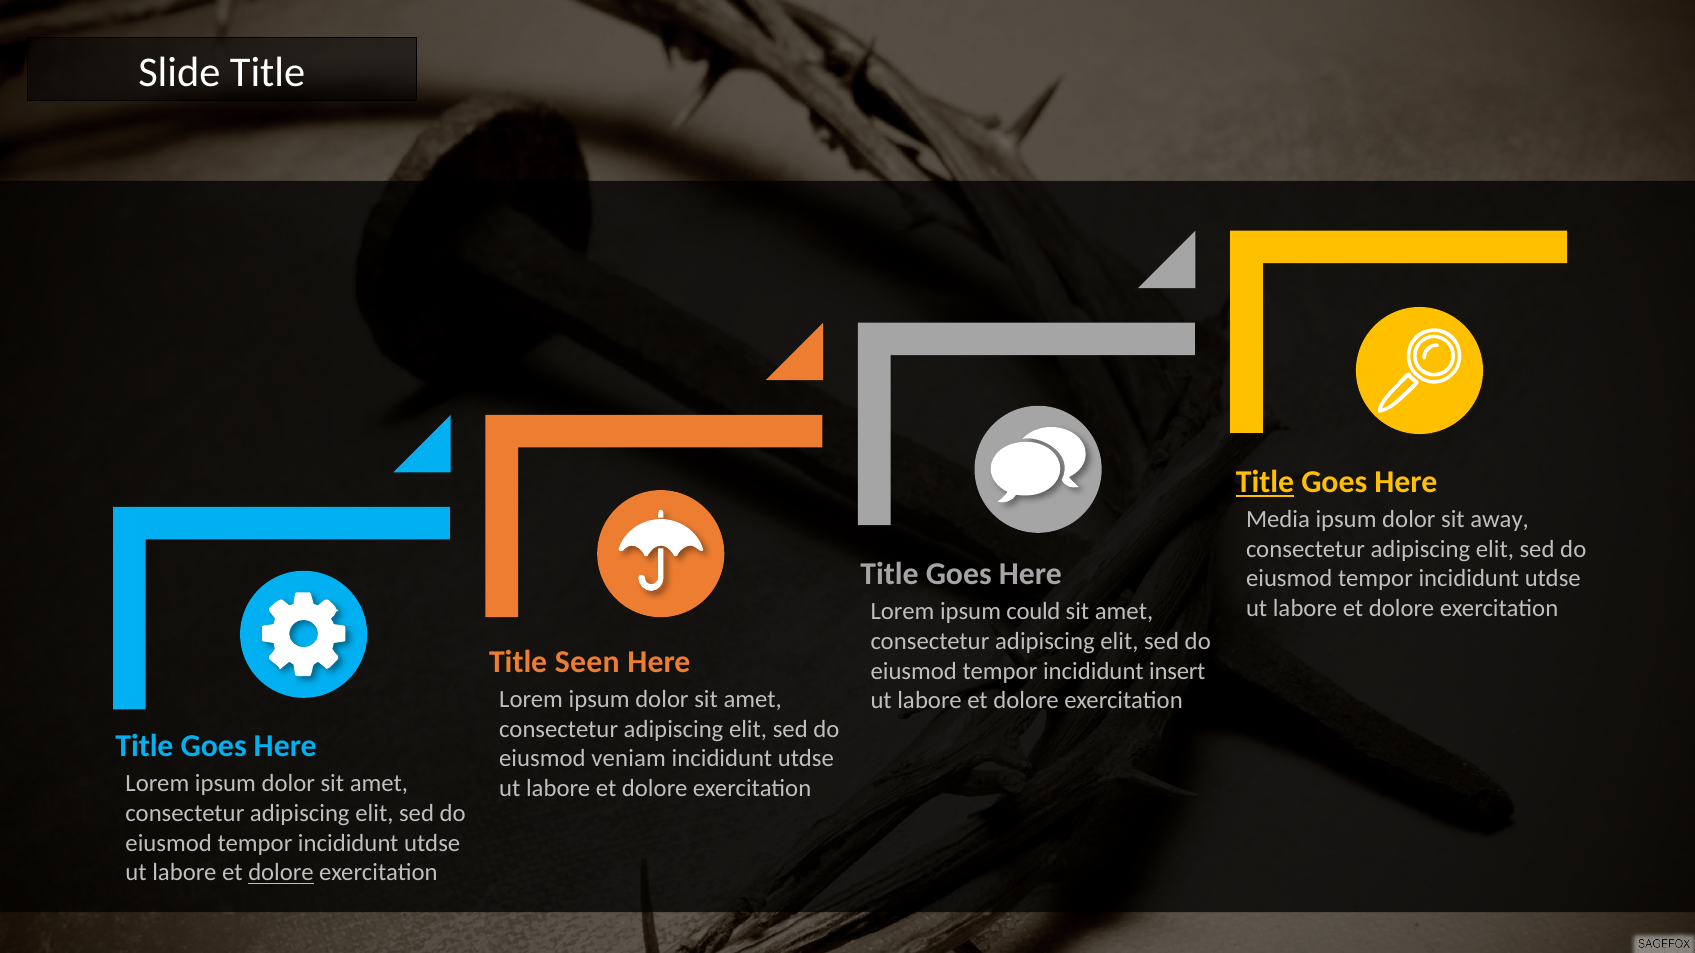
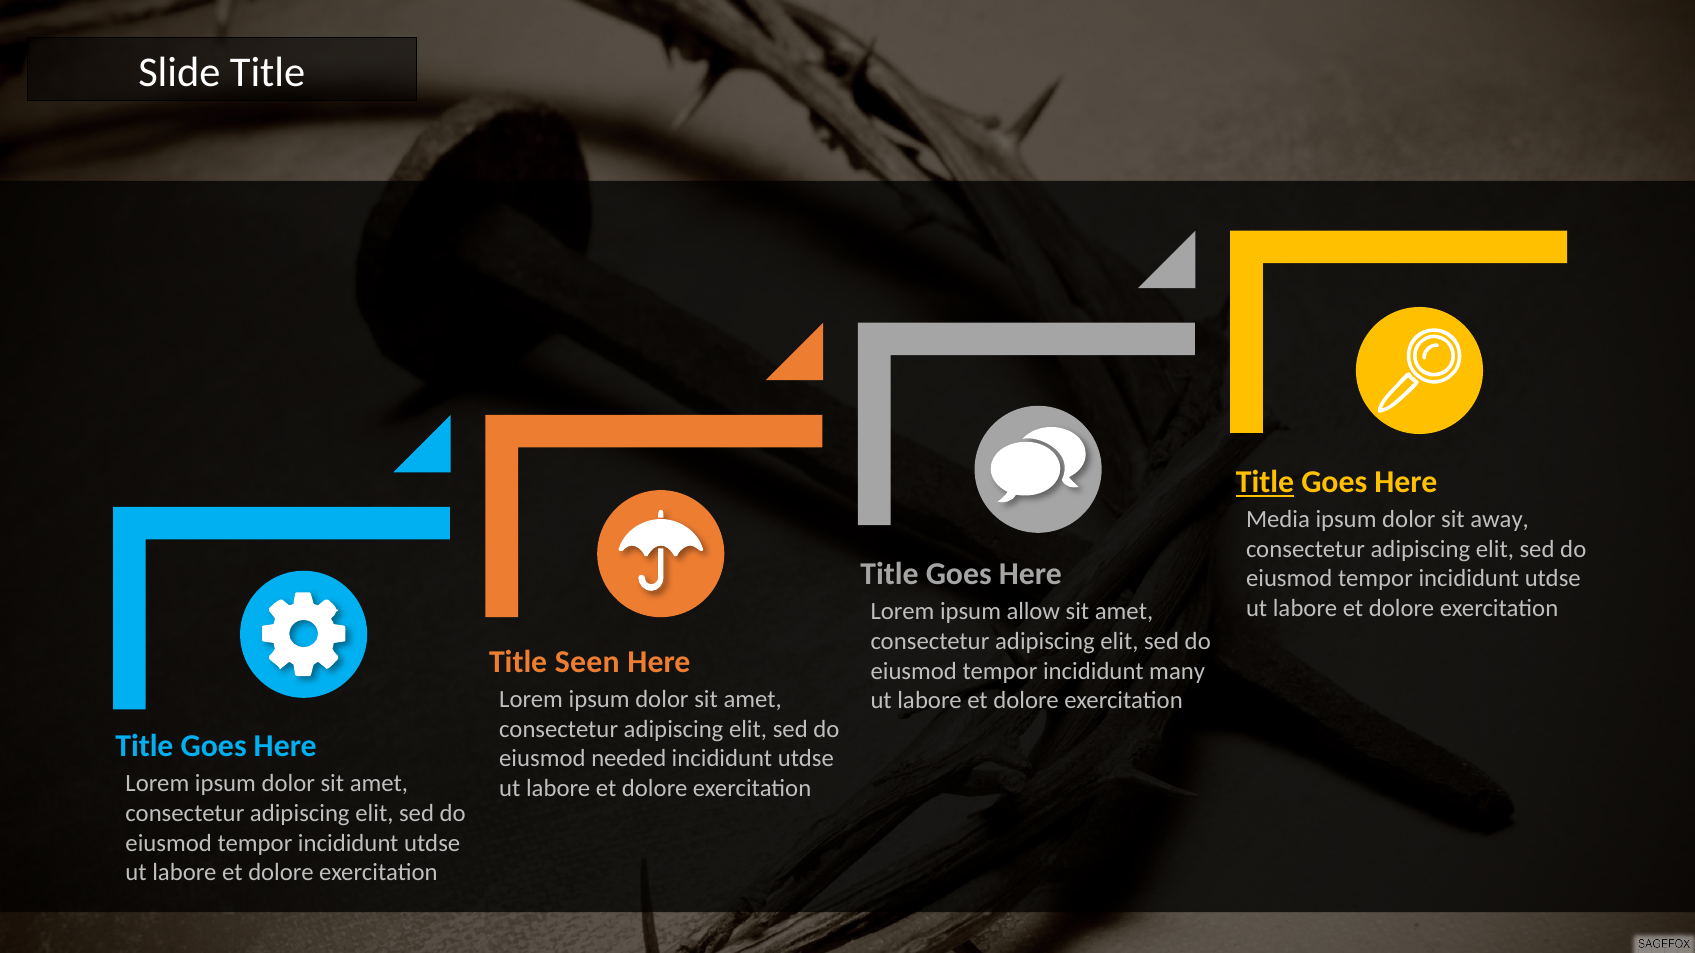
could: could -> allow (1033, 612)
insert: insert -> many (1177, 671)
veniam: veniam -> needed (629, 759)
dolore underline: present -> none (281, 873)
